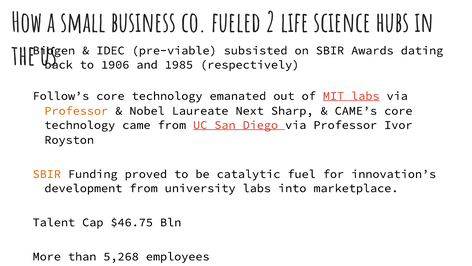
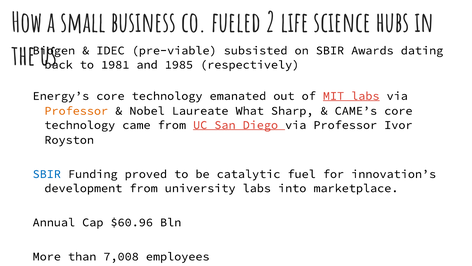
1906: 1906 -> 1981 (115, 65)
Follow’s: Follow’s -> Energy’s (61, 96)
Next: Next -> What (250, 111)
SBIR colour: orange -> blue (47, 174)
Talent: Talent -> Annual (54, 222)
$46.75: $46.75 -> $60.96 (132, 222)
5,268: 5,268 -> 7,008 (121, 256)
